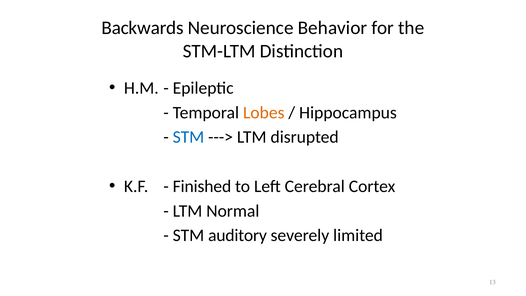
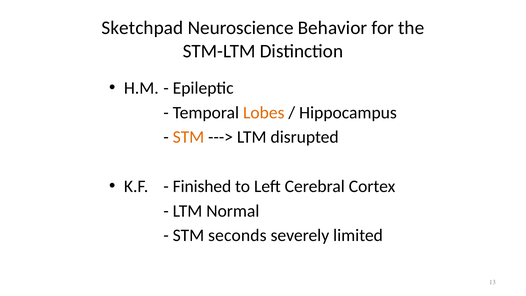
Backwards: Backwards -> Sketchpad (142, 28)
STM colour: blue -> orange (188, 137)
auditory: auditory -> seconds (237, 235)
